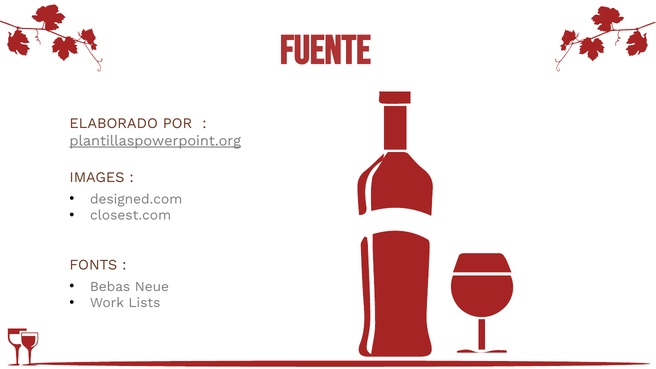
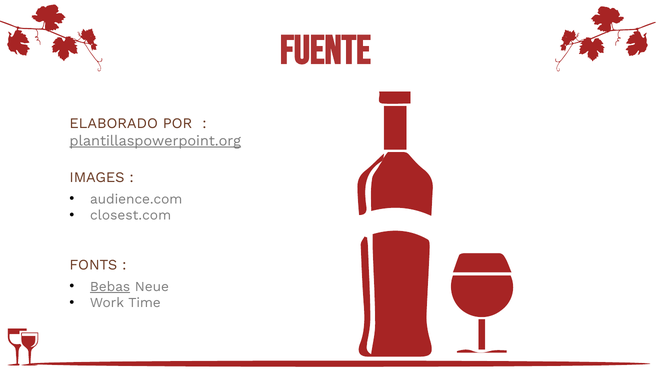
designed.com: designed.com -> audience.com (136, 199)
Bebas underline: none -> present (110, 287)
Lists: Lists -> Time (145, 303)
